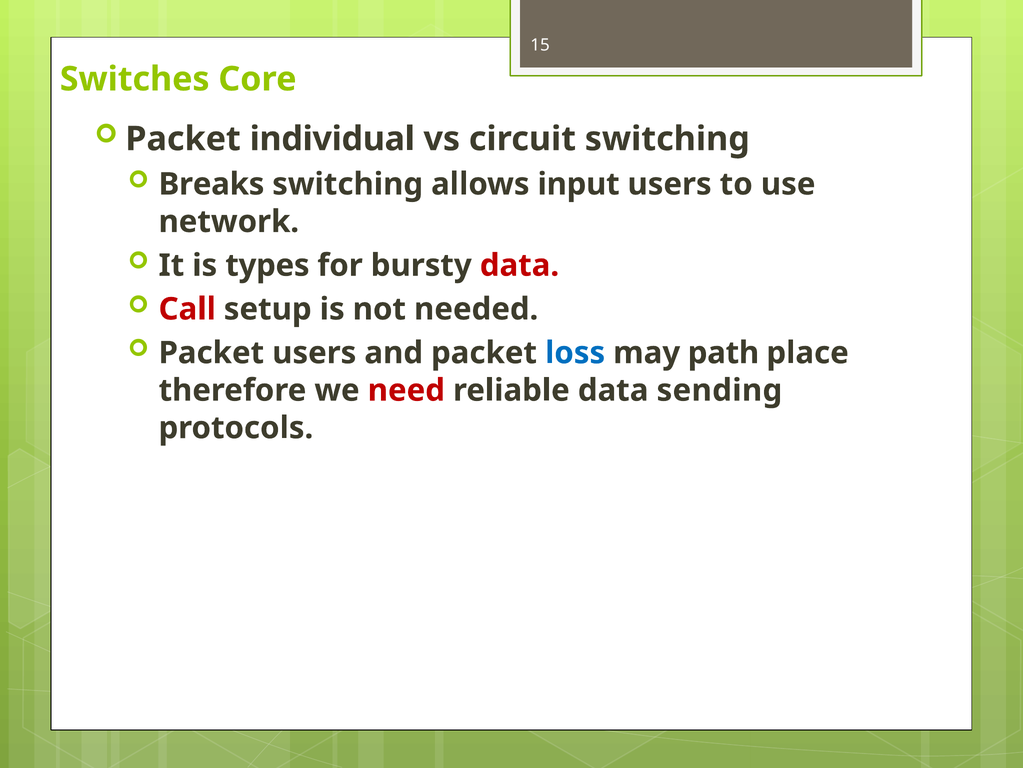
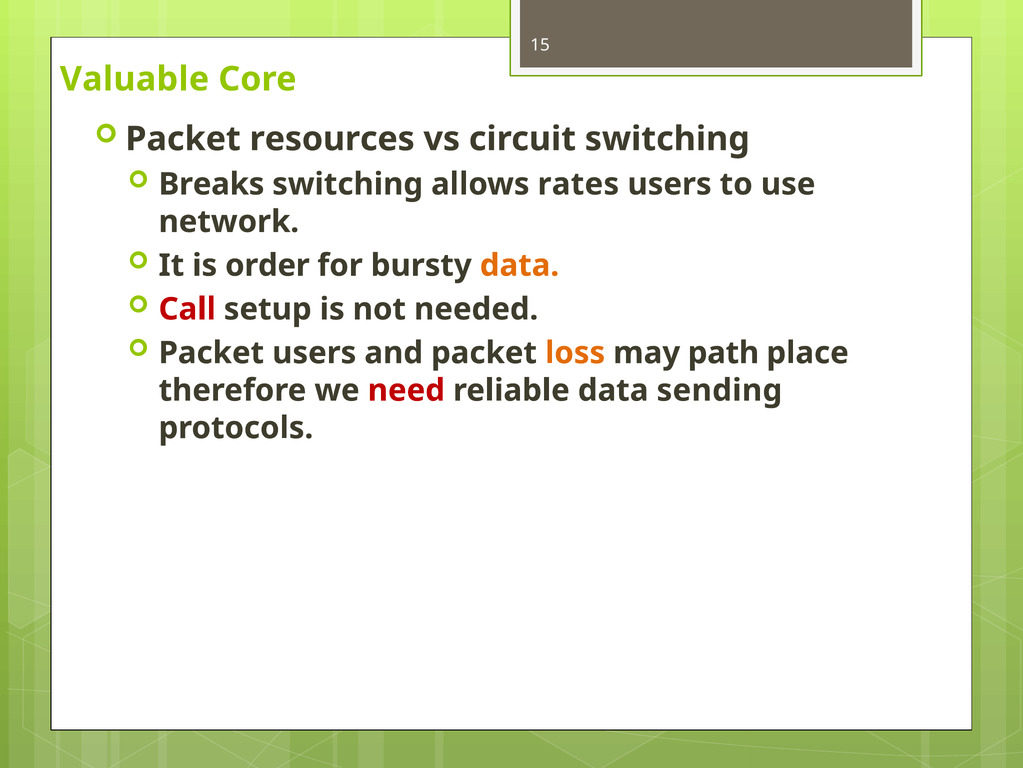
Switches: Switches -> Valuable (134, 79)
individual: individual -> resources (332, 139)
input: input -> rates (578, 184)
types: types -> order (267, 265)
data colour: red -> orange (519, 265)
loss colour: blue -> orange (575, 353)
